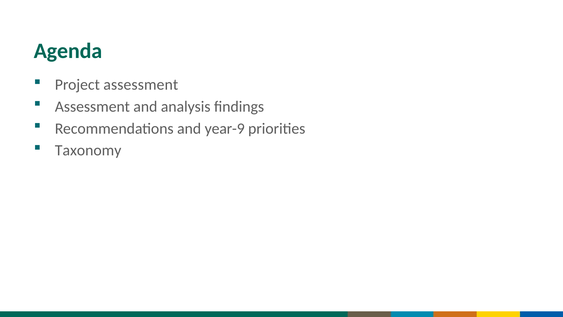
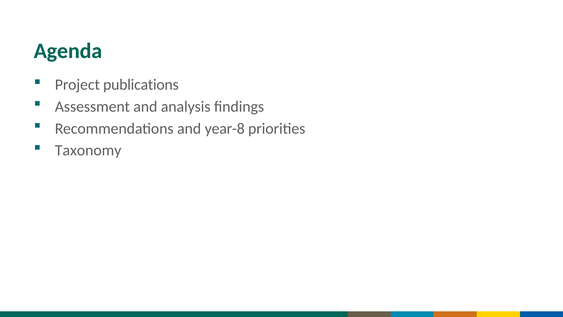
Project assessment: assessment -> publications (141, 85)
year-9: year-9 -> year-8 (225, 128)
